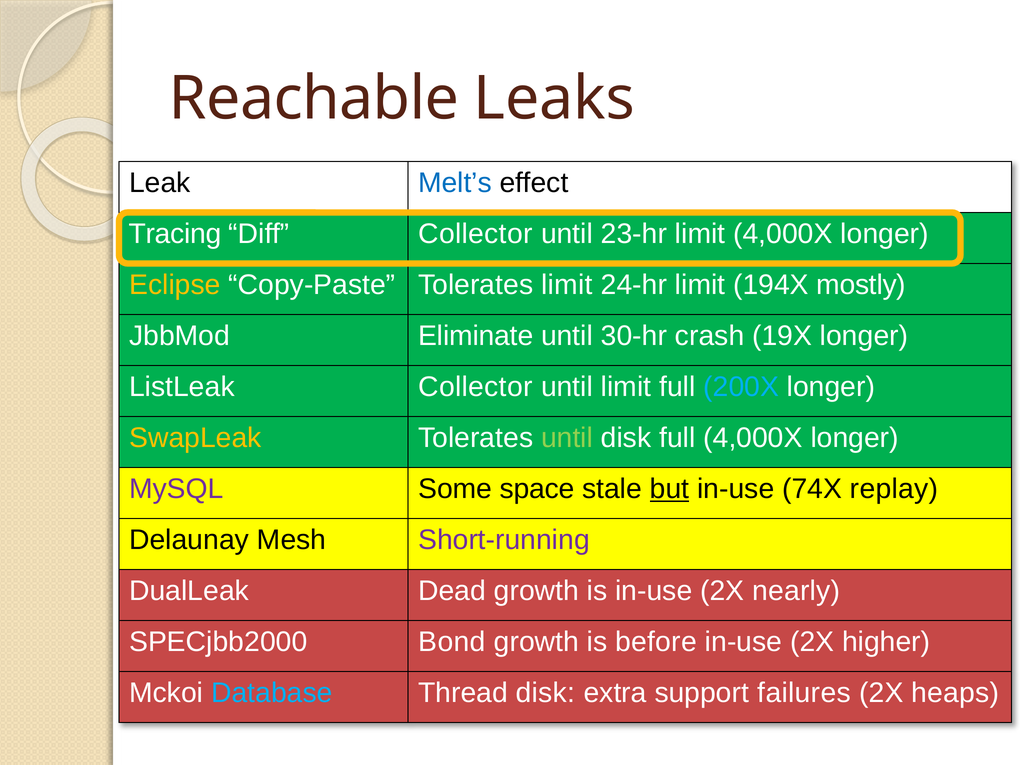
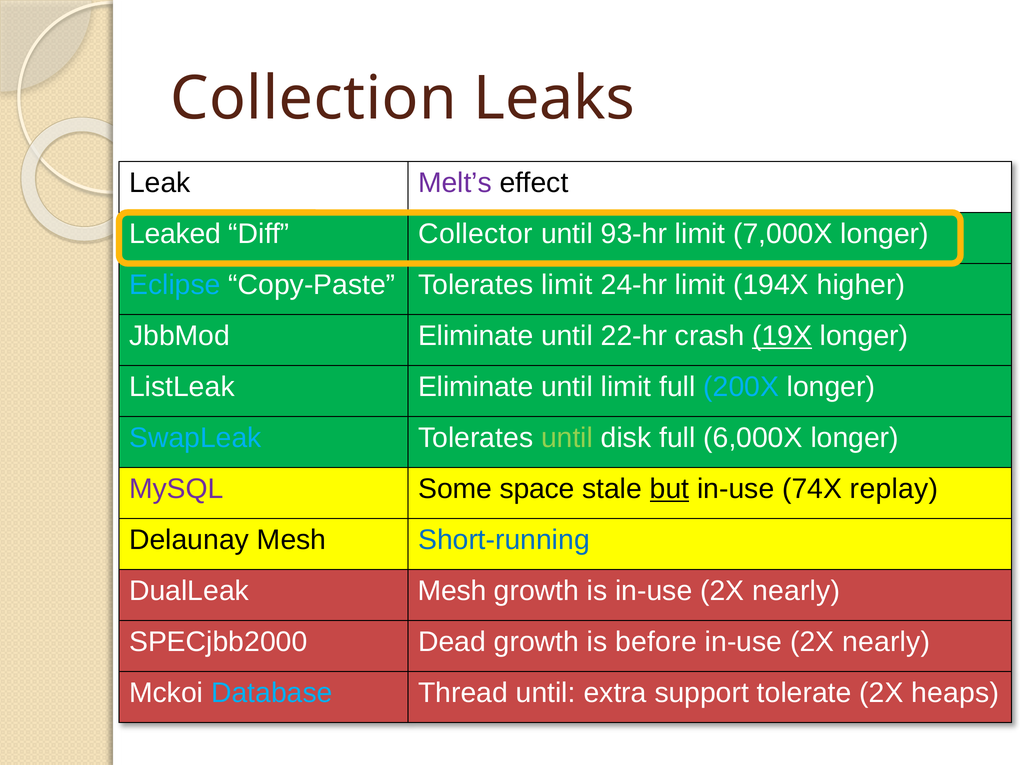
Reachable: Reachable -> Collection (314, 99)
Melt’s colour: blue -> purple (455, 183)
Tracing: Tracing -> Leaked (175, 234)
23-hr: 23-hr -> 93-hr (634, 234)
limit 4,000X: 4,000X -> 7,000X (783, 234)
Eclipse colour: yellow -> light blue (175, 285)
mostly: mostly -> higher (861, 285)
30-hr: 30-hr -> 22-hr (634, 336)
19X underline: none -> present (782, 336)
ListLeak Collector: Collector -> Eliminate (476, 387)
SwapLeak colour: yellow -> light blue (195, 438)
full 4,000X: 4,000X -> 6,000X (753, 438)
Short-running colour: purple -> blue (504, 540)
DualLeak Dead: Dead -> Mesh (452, 591)
Bond: Bond -> Dead (452, 642)
higher: higher -> nearly (886, 642)
Thread disk: disk -> until (546, 693)
failures: failures -> tolerate (804, 693)
